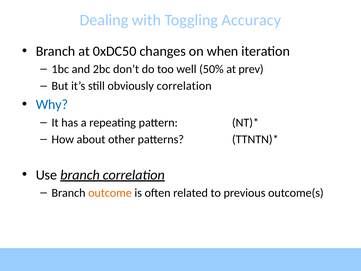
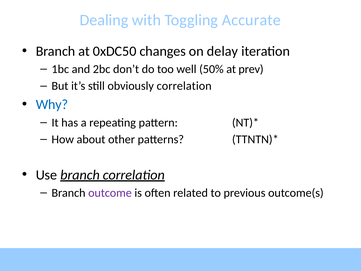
Accuracy: Accuracy -> Accurate (251, 20)
when: when -> delay (222, 51)
outcome colour: orange -> purple (110, 193)
